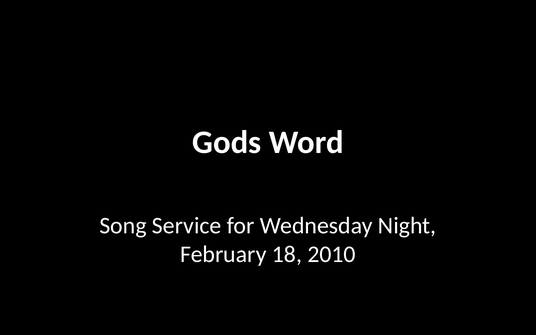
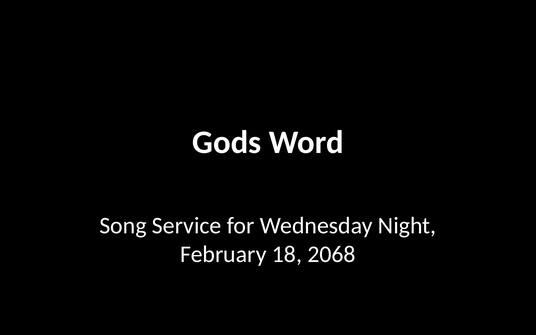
2010: 2010 -> 2068 (332, 254)
